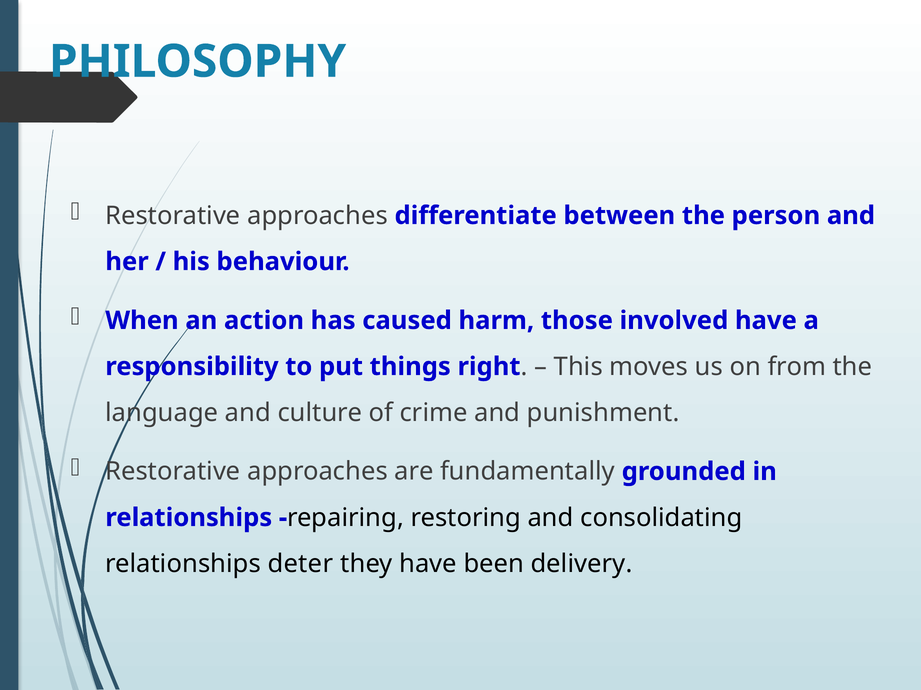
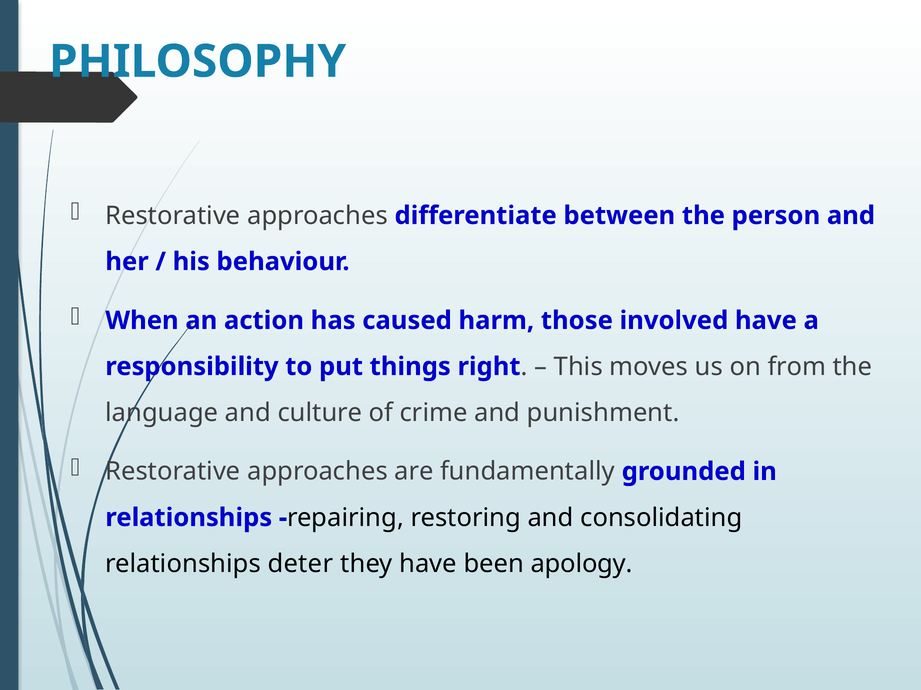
delivery: delivery -> apology (582, 564)
